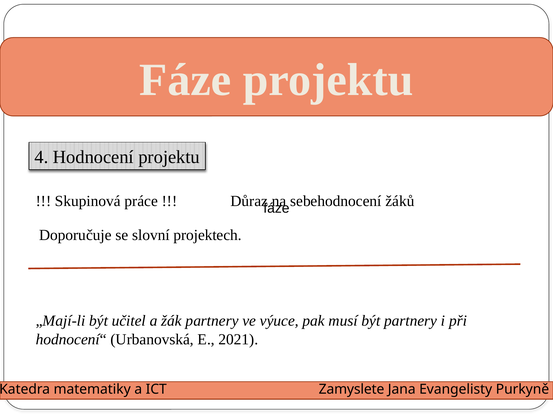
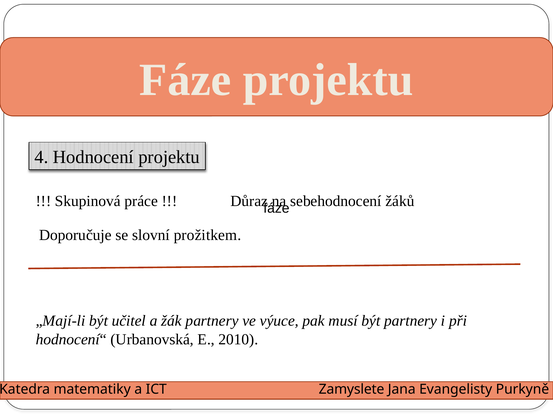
projektech: projektech -> prožitkem (207, 235)
2021: 2021 -> 2010 (238, 339)
